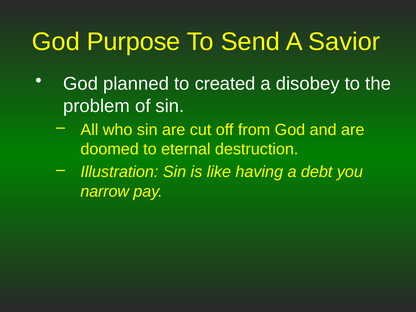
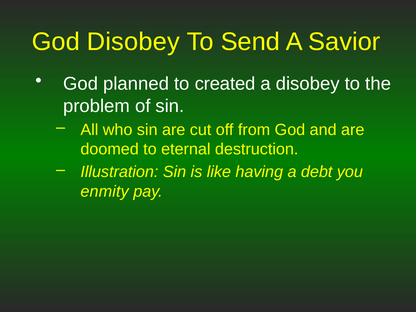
God Purpose: Purpose -> Disobey (133, 42)
narrow: narrow -> enmity (105, 191)
